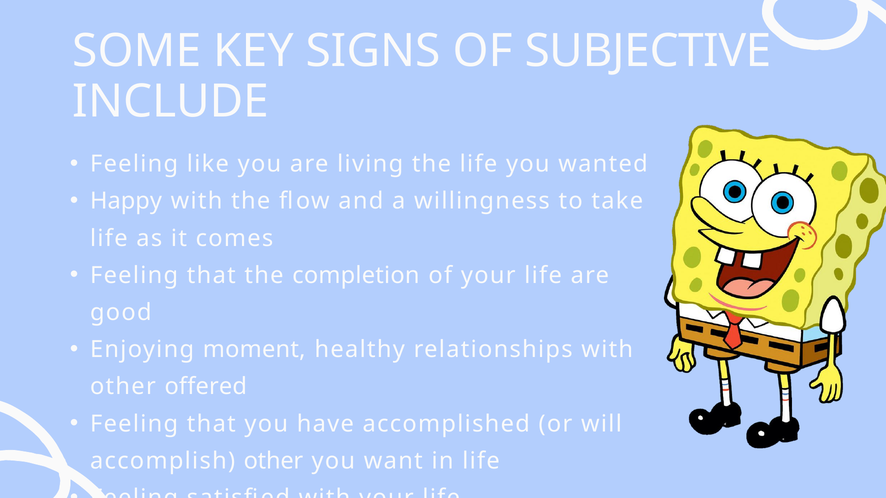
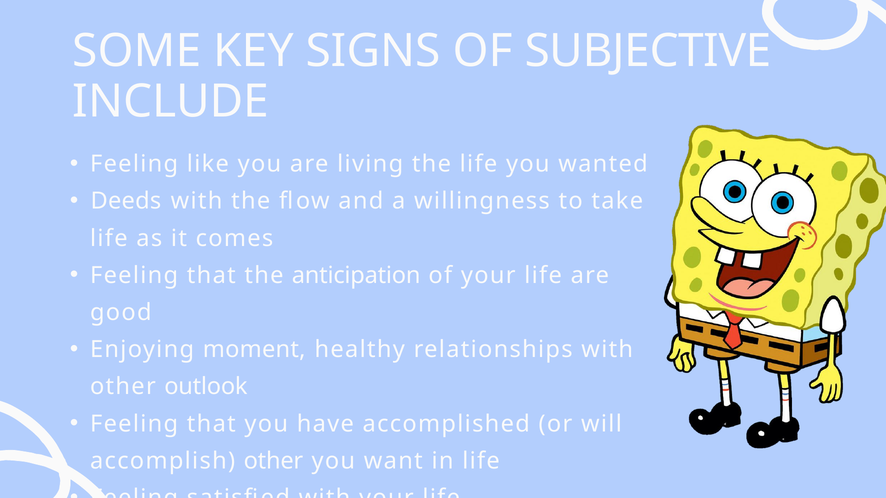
Happy: Happy -> Deeds (126, 201)
completion: completion -> anticipation (356, 276)
offered: offered -> outlook (206, 387)
